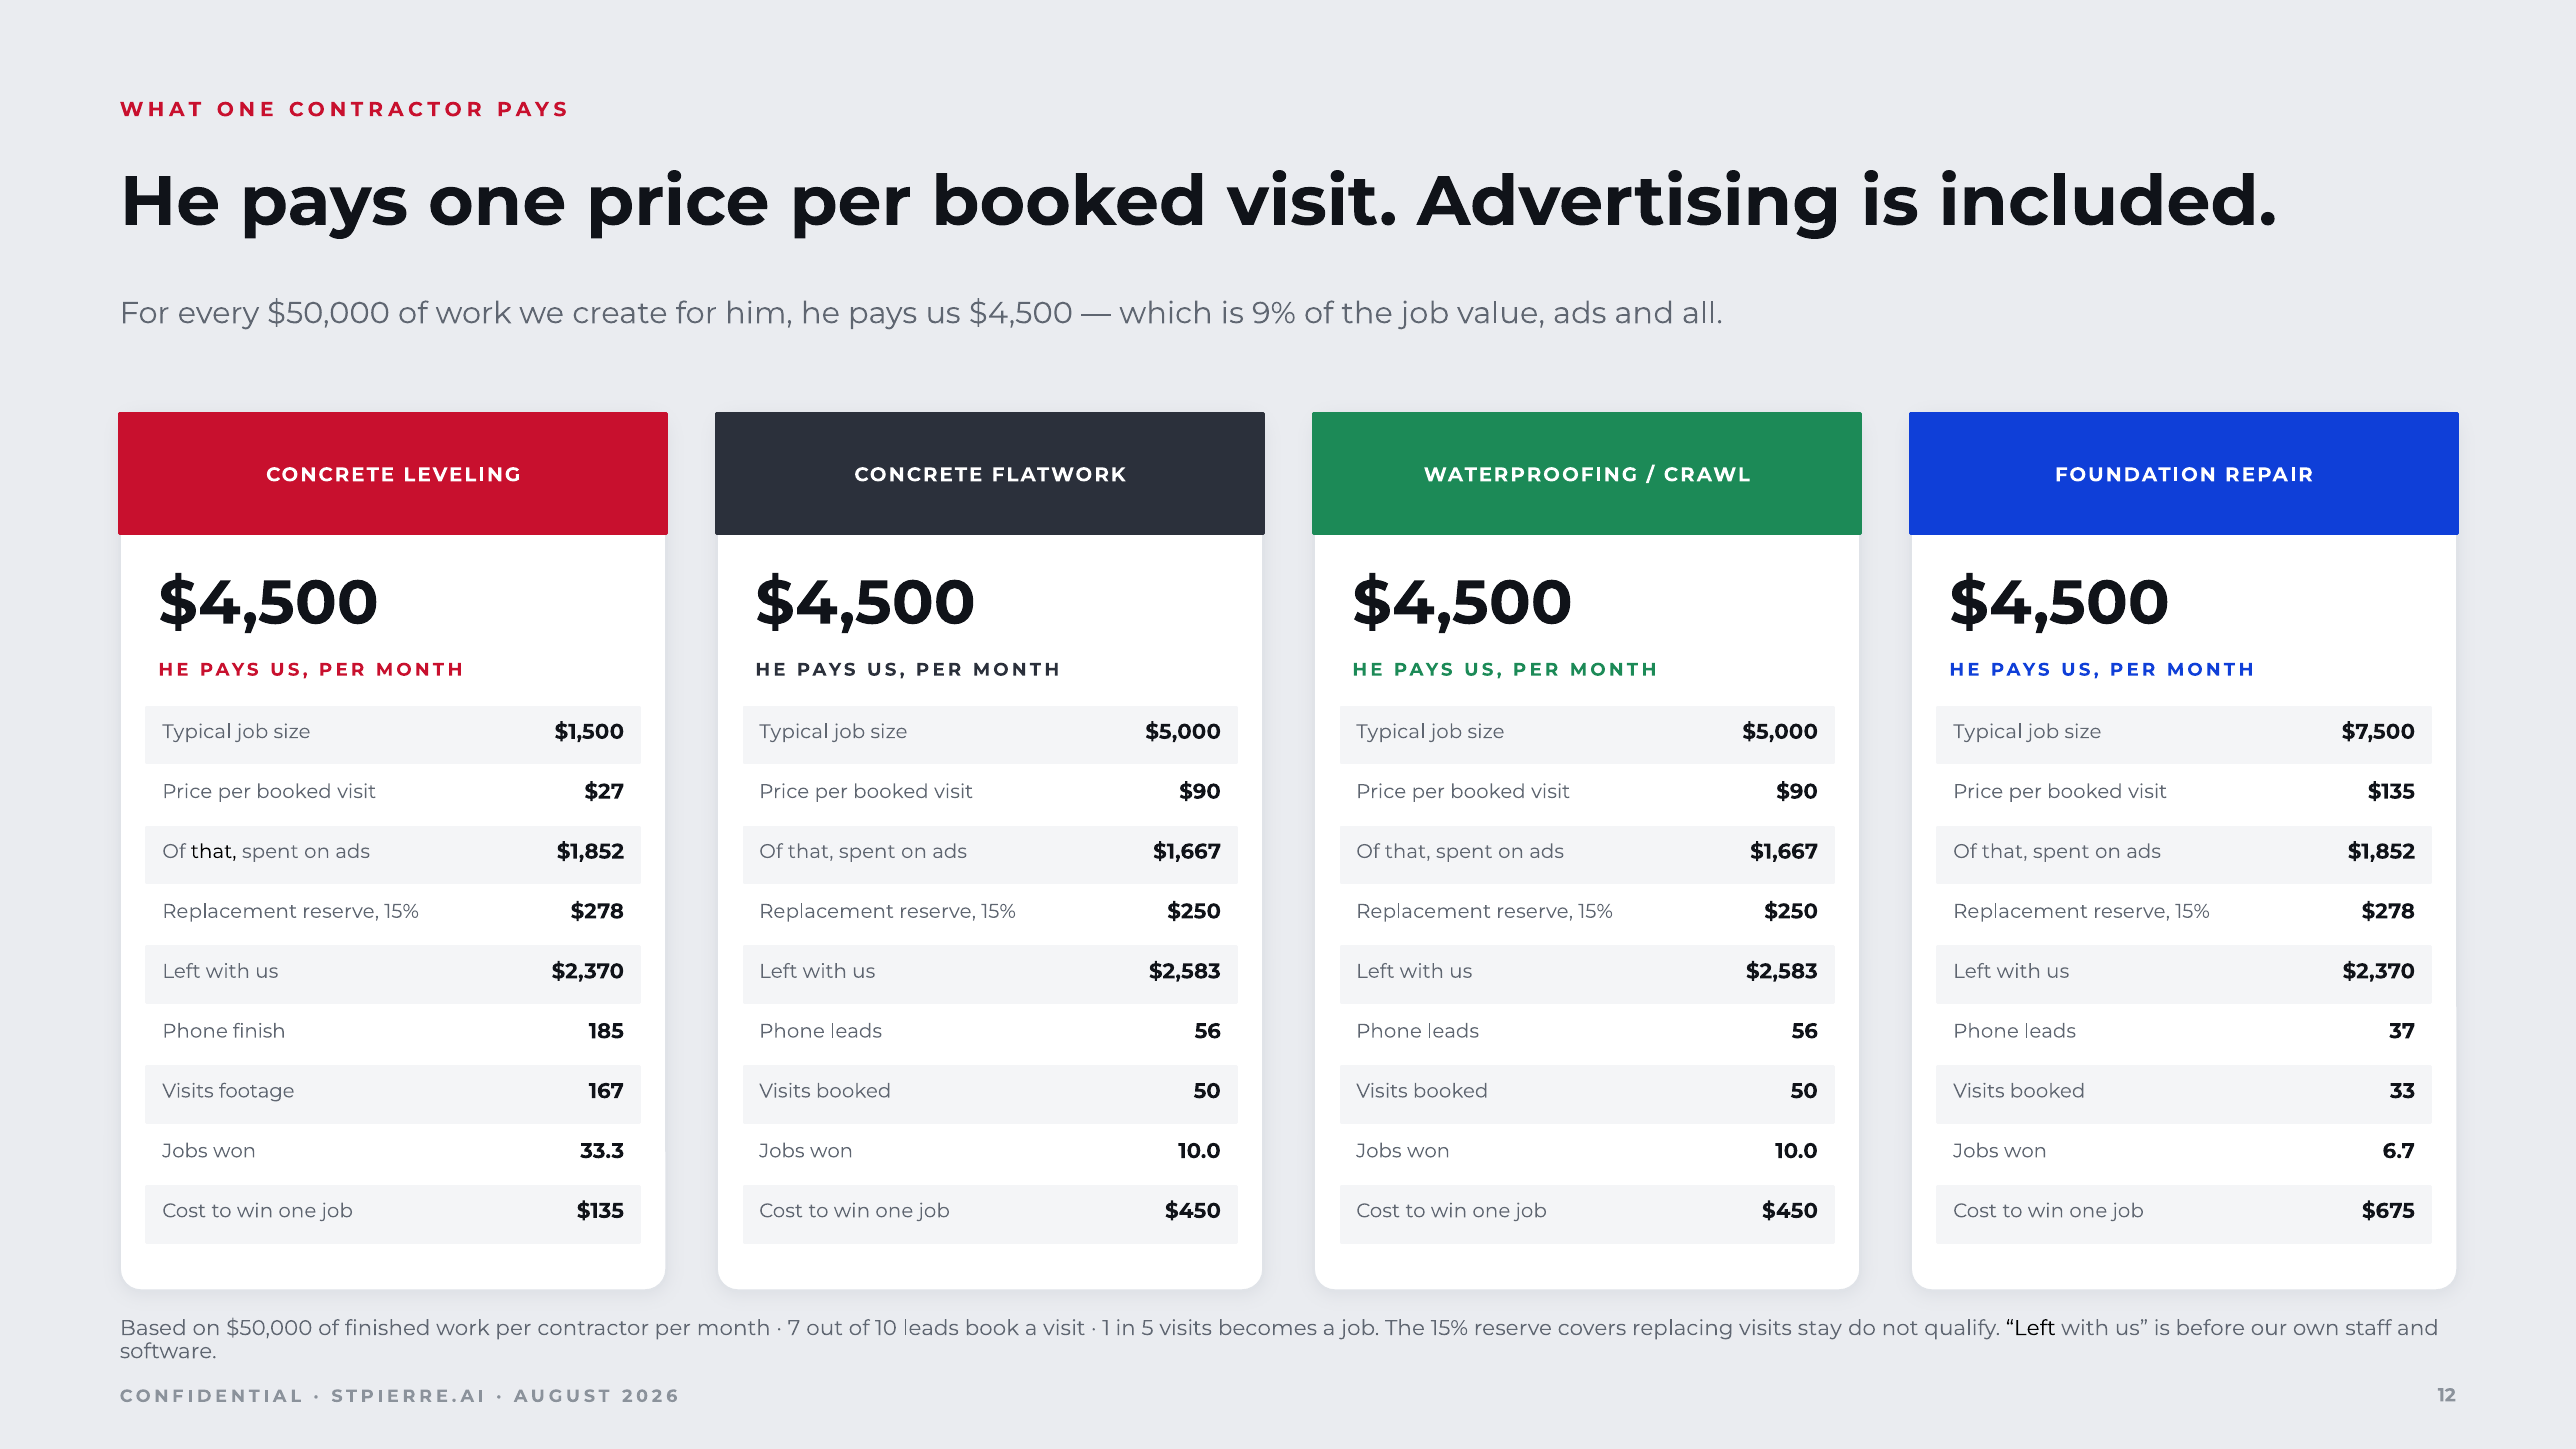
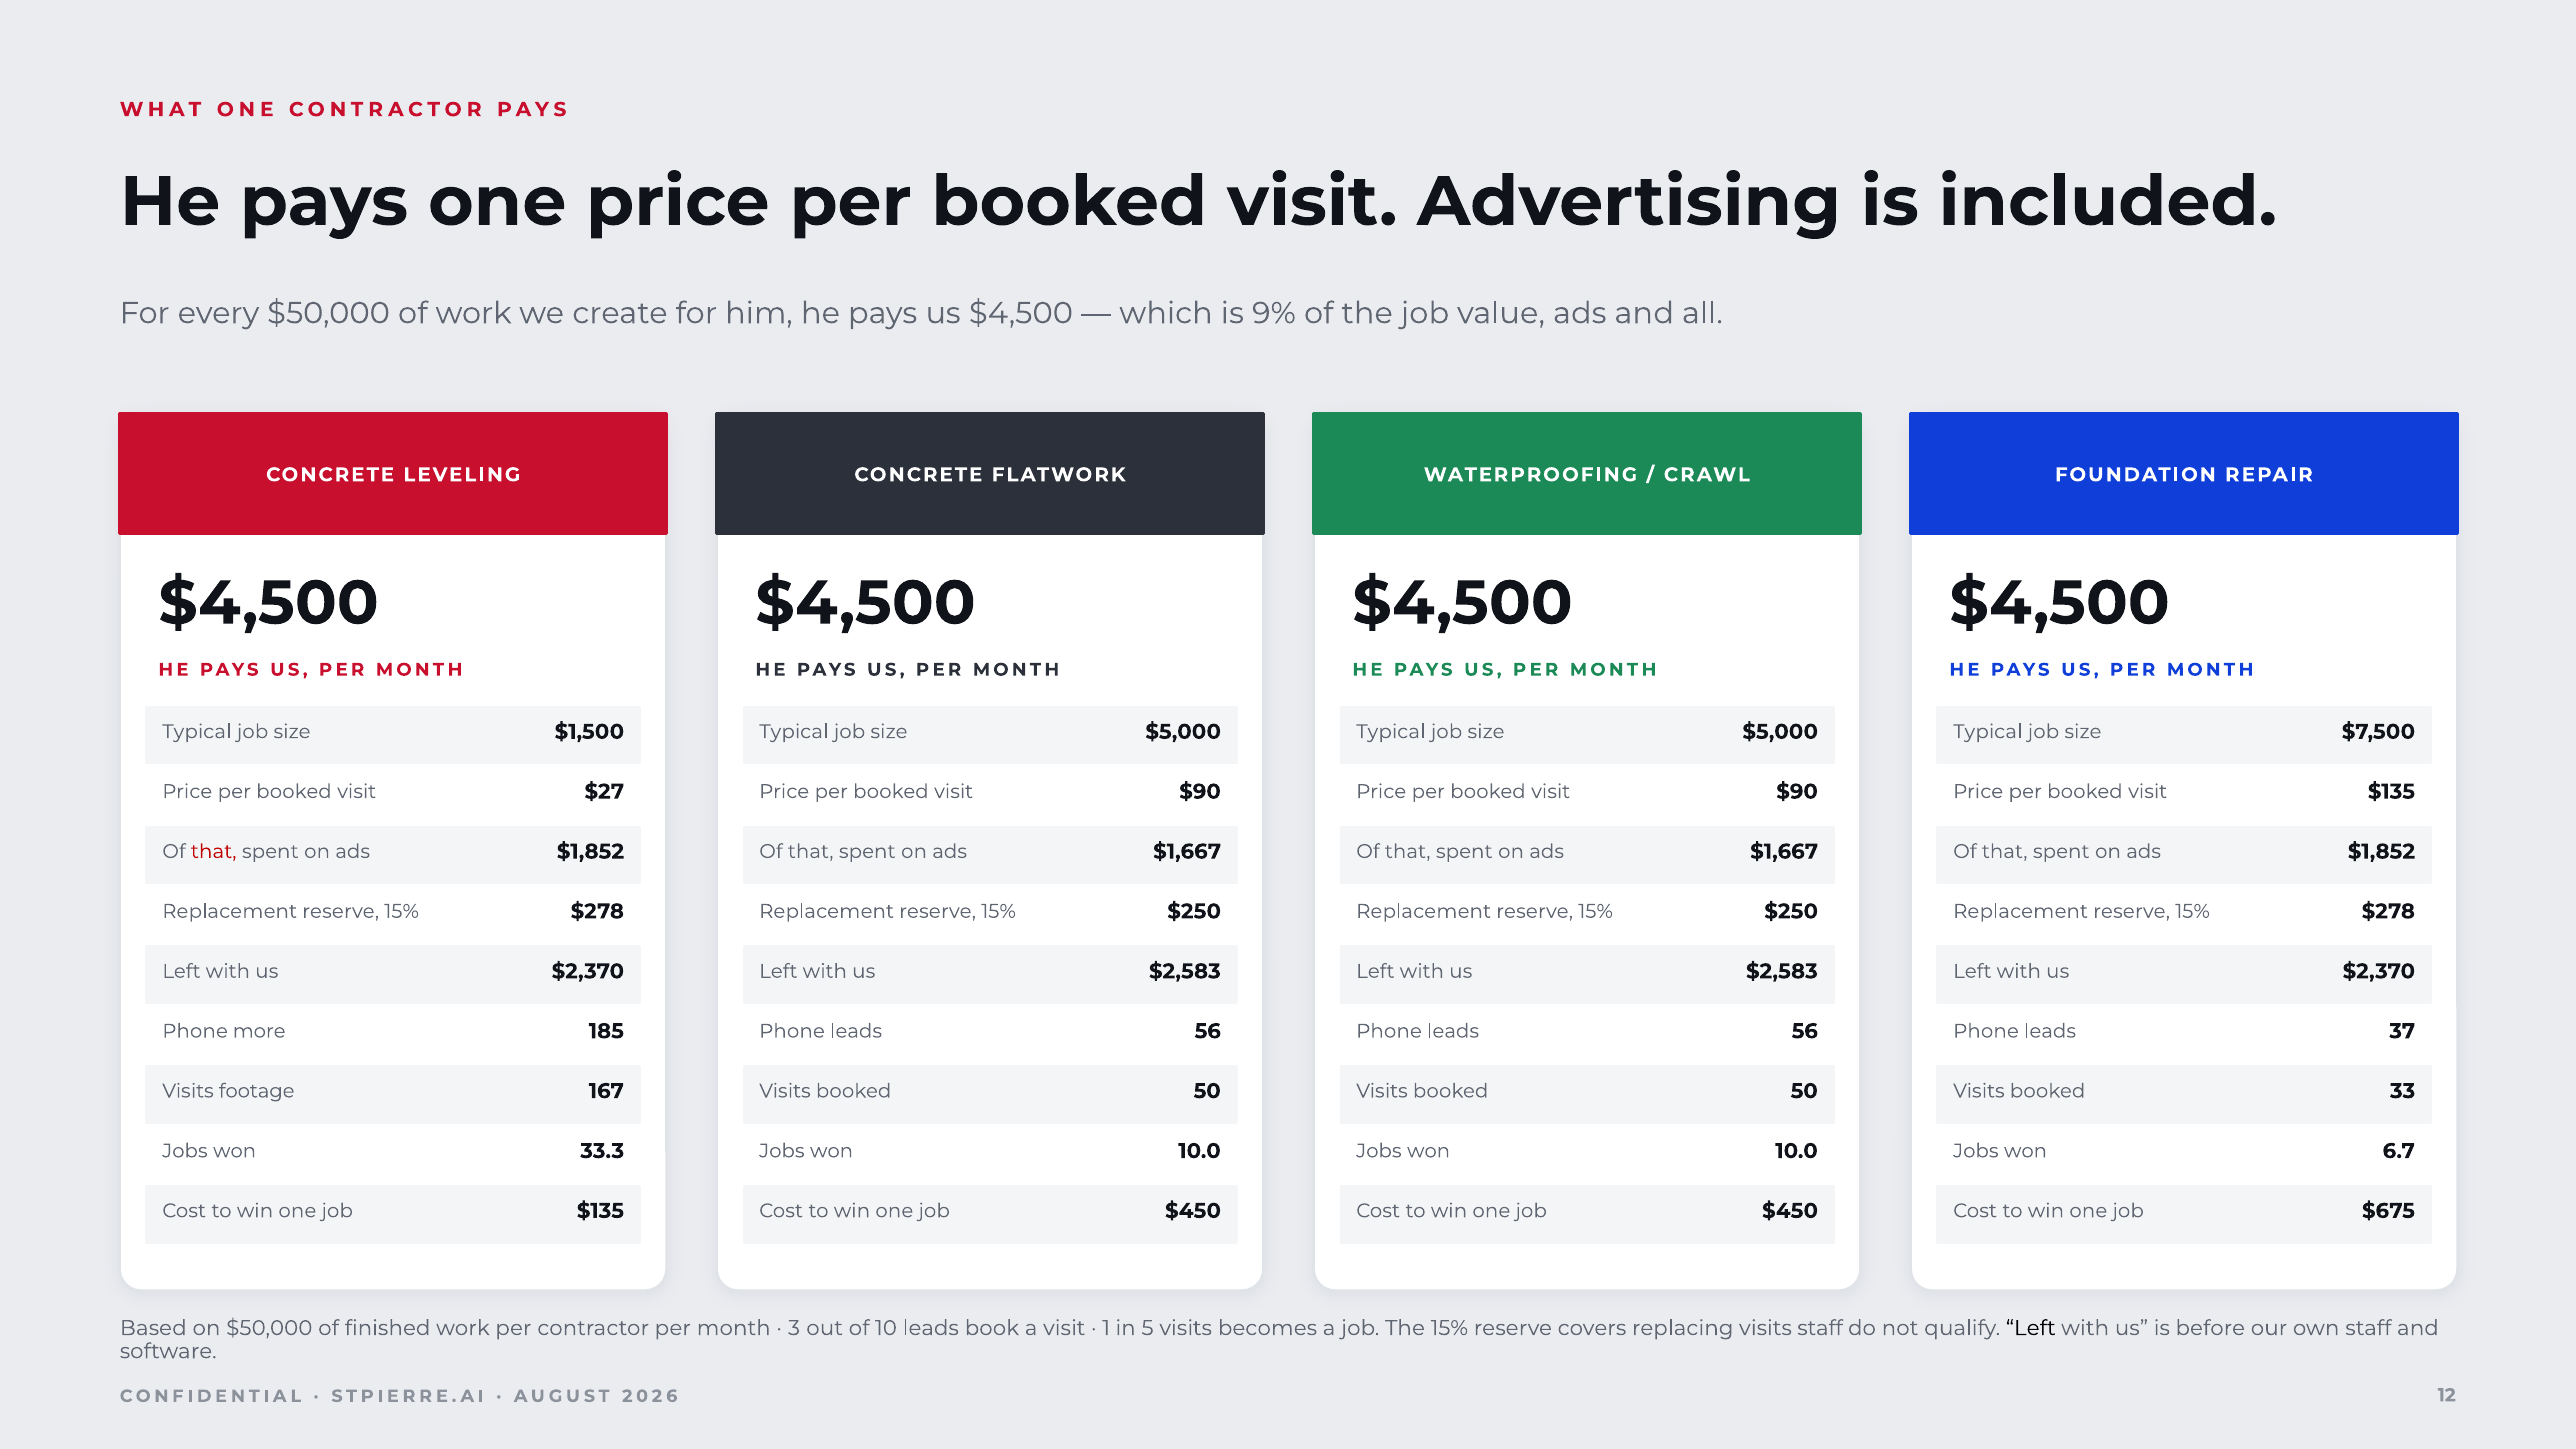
that colour: black -> red (214, 851)
finish: finish -> more (259, 1031)
7: 7 -> 3 (794, 1328)
visits stay: stay -> staff (1820, 1328)
